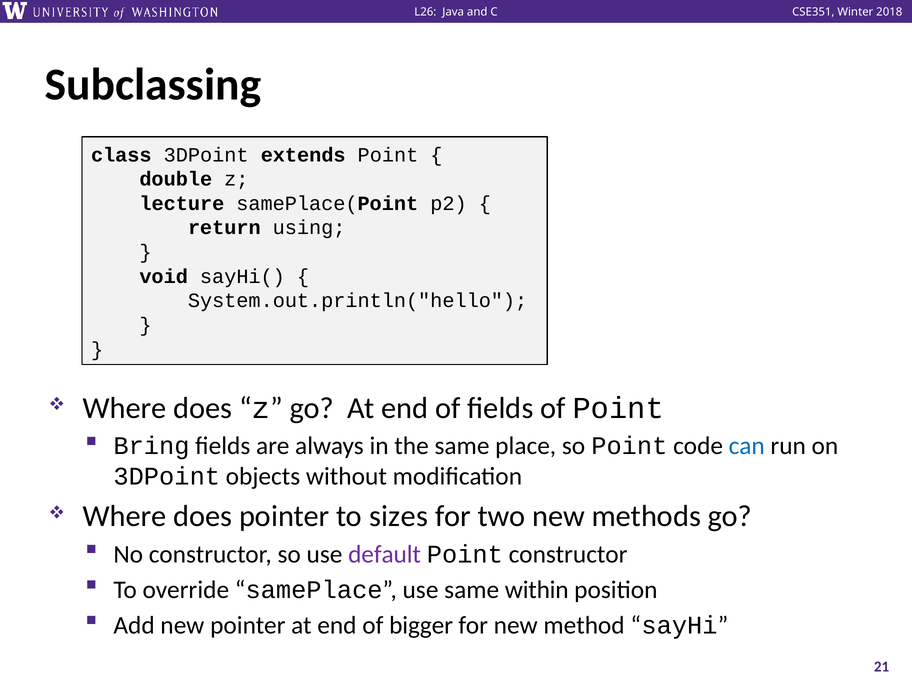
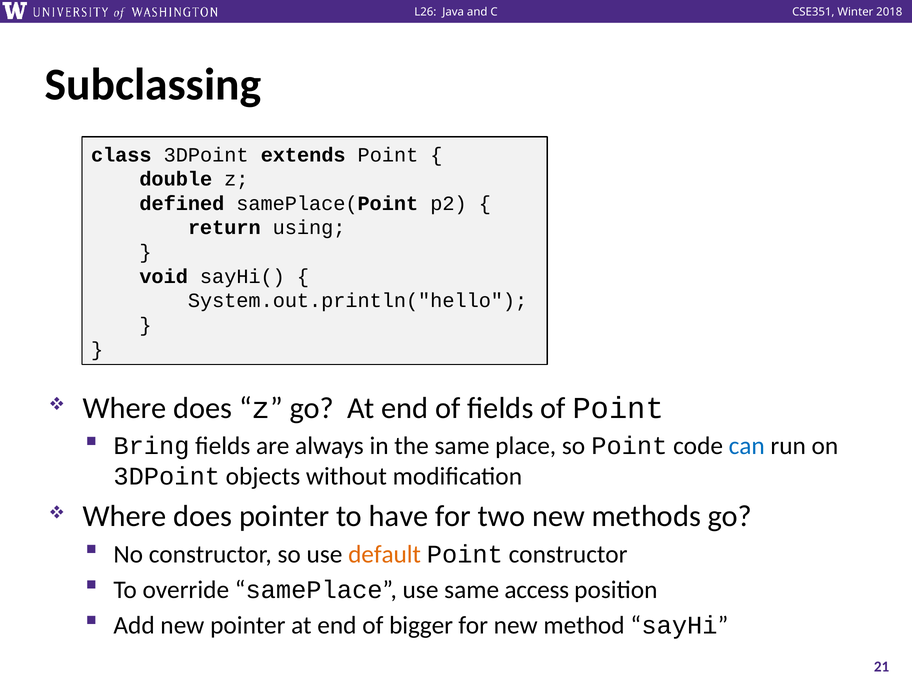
lecture: lecture -> defined (182, 203)
sizes: sizes -> have (399, 516)
default colour: purple -> orange (385, 555)
within: within -> access (537, 590)
